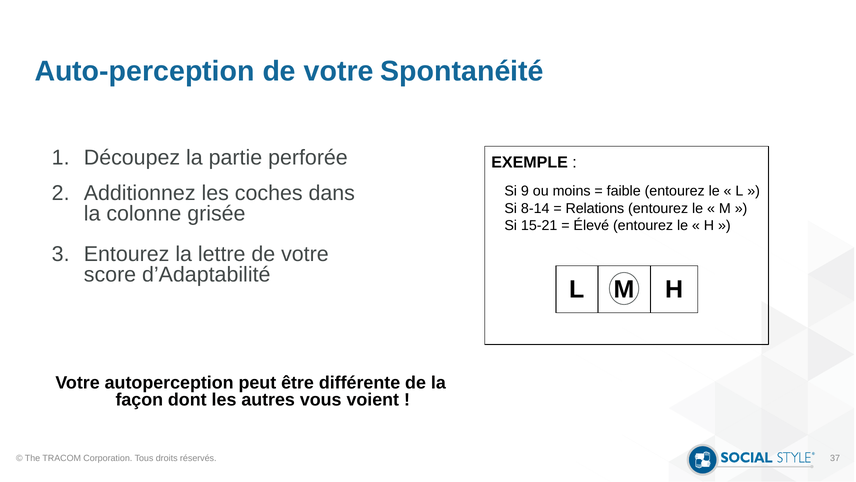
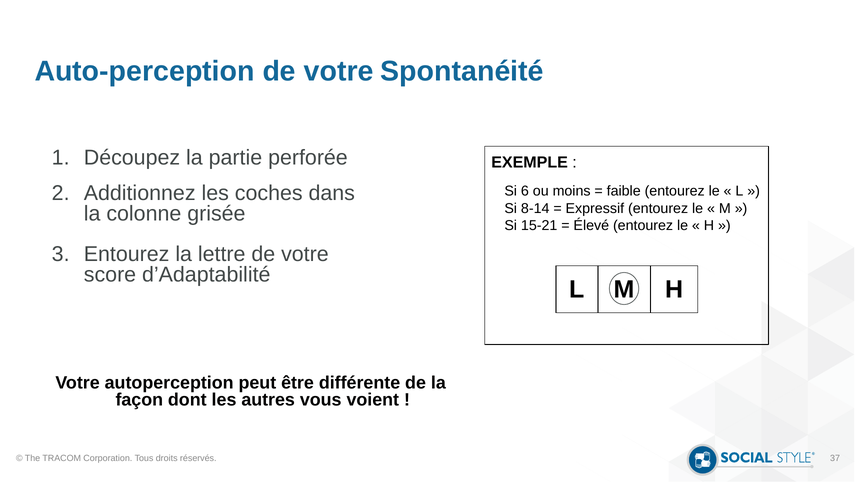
9: 9 -> 6 (525, 191)
Relations: Relations -> Expressif (595, 208)
